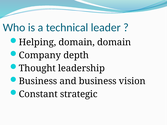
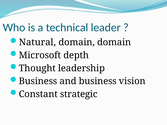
Helping: Helping -> Natural (37, 42)
Company: Company -> Microsoft (40, 55)
